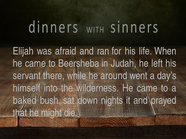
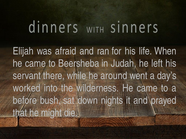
himself: himself -> worked (27, 88)
baked: baked -> before (25, 101)
